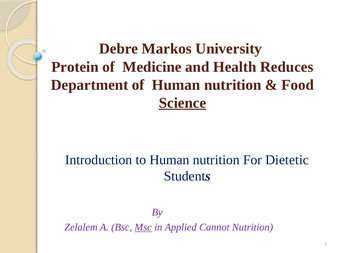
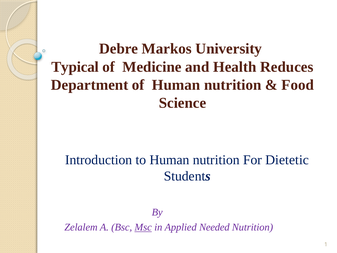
Protein: Protein -> Typical (75, 67)
Science underline: present -> none (182, 103)
Cannot: Cannot -> Needed (214, 227)
